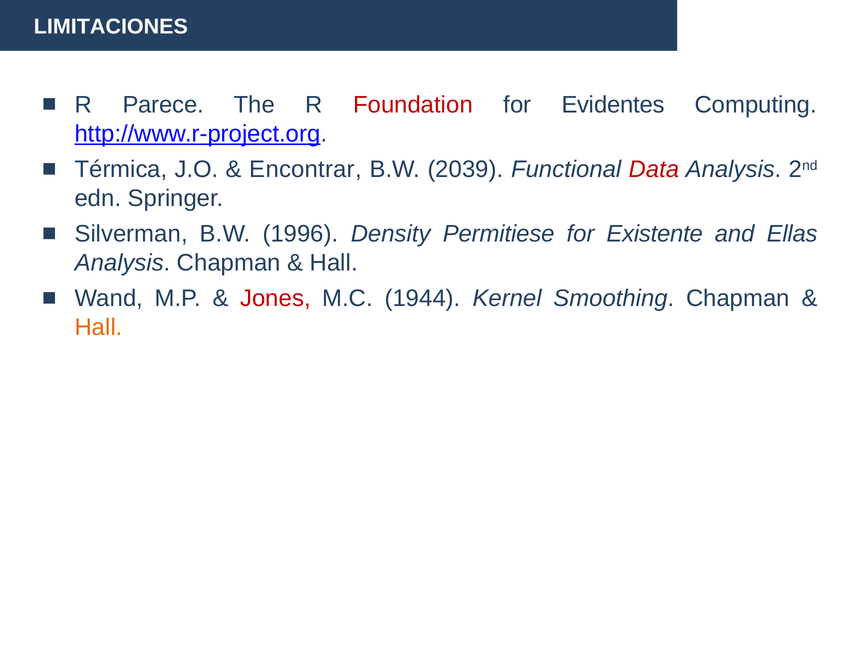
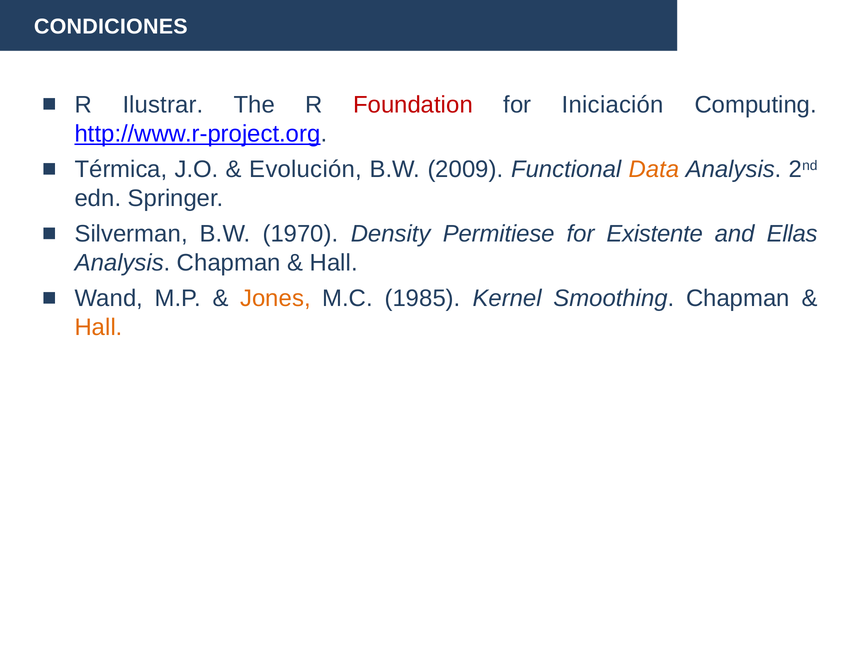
LIMITACIONES: LIMITACIONES -> CONDICIONES (111, 27)
Parece: Parece -> Ilustrar (163, 105)
Evidentes: Evidentes -> Iniciación (613, 105)
Encontrar: Encontrar -> Evolución (306, 169)
2039: 2039 -> 2009 (465, 169)
Data colour: red -> orange (654, 169)
1996: 1996 -> 1970 (300, 234)
Jones colour: red -> orange (275, 299)
1944: 1944 -> 1985 (423, 299)
